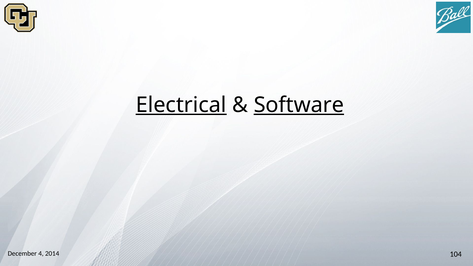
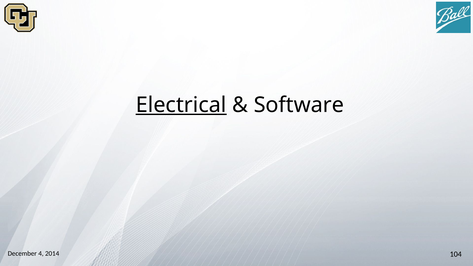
Software underline: present -> none (299, 105)
